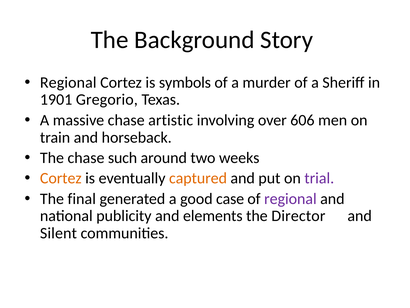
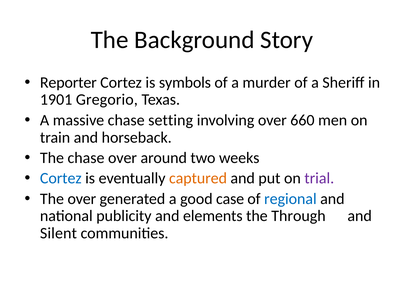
Regional: Regional -> Reporter (68, 82)
artistic: artistic -> setting (171, 120)
606: 606 -> 660 (302, 120)
chase such: such -> over (122, 158)
Cortez colour: orange -> blue (61, 178)
The final: final -> over (82, 198)
regional colour: purple -> blue (290, 198)
Director: Director -> Through (298, 216)
